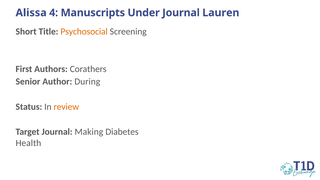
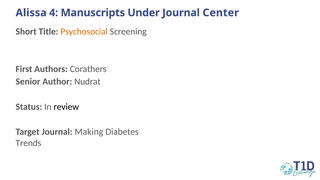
Lauren: Lauren -> Center (221, 13)
During: During -> Nudrat (87, 82)
review colour: orange -> black (66, 107)
Health: Health -> Trends (28, 143)
